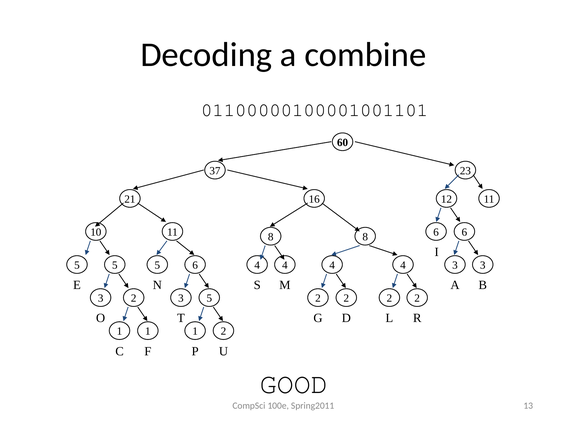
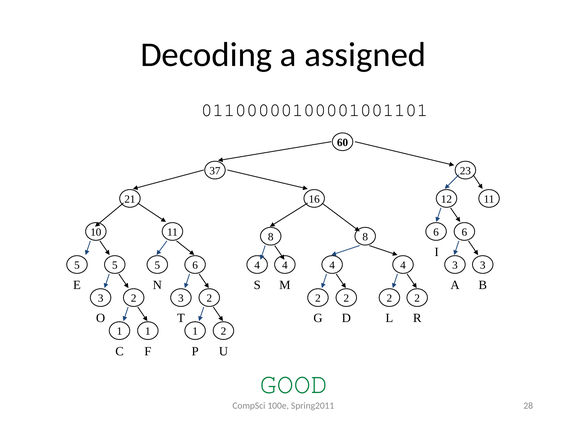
combine: combine -> assigned (365, 55)
2 5: 5 -> 2 (209, 298)
GOOD colour: black -> green (294, 384)
13: 13 -> 28 (528, 406)
